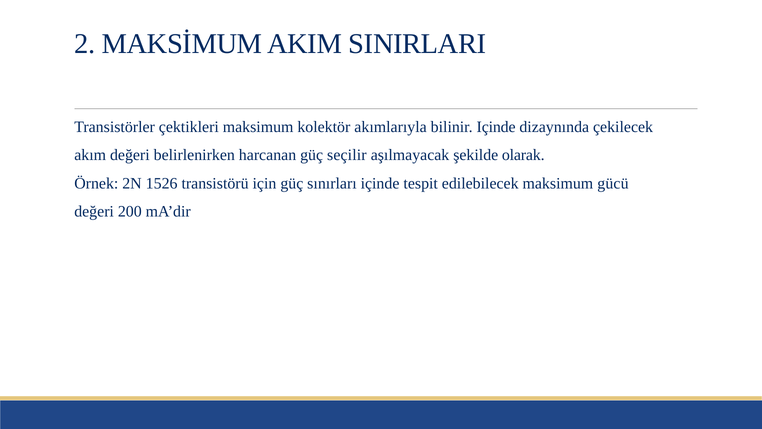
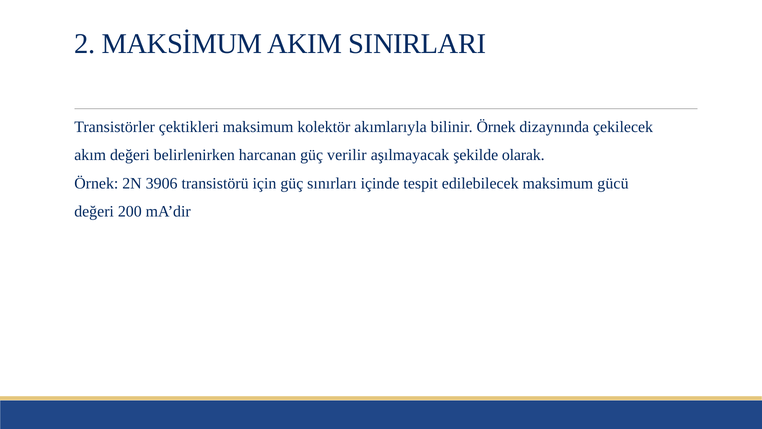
bilinir Içinde: Içinde -> Örnek (496, 127)
seçilir: seçilir -> verilir (347, 155)
1526: 1526 -> 3906 (162, 183)
